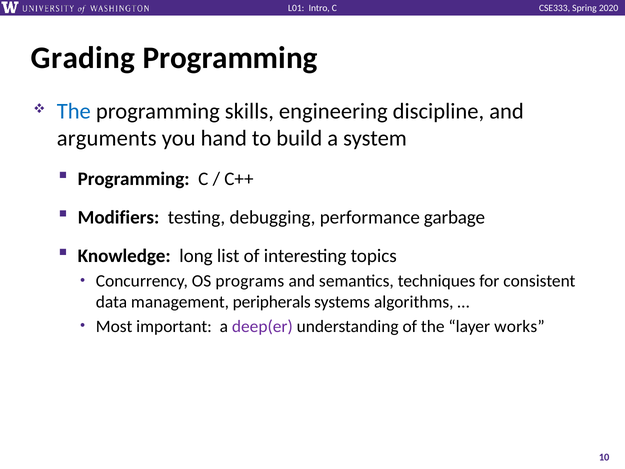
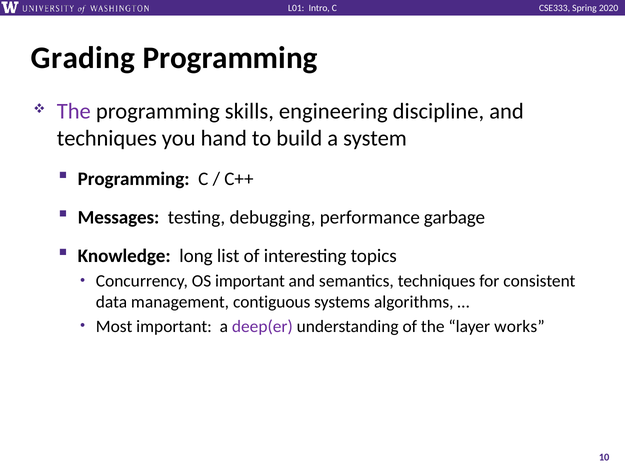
The colour: blue -> purple (74, 111)
arguments: arguments -> techniques (107, 138)
Modifiers: Modifiers -> Messages (119, 217)
OS programs: programs -> important (250, 281)
peripherals: peripherals -> contiguous (272, 302)
